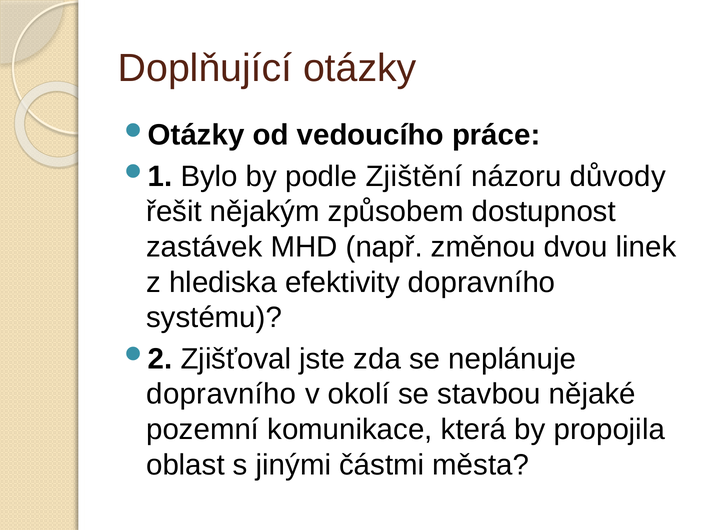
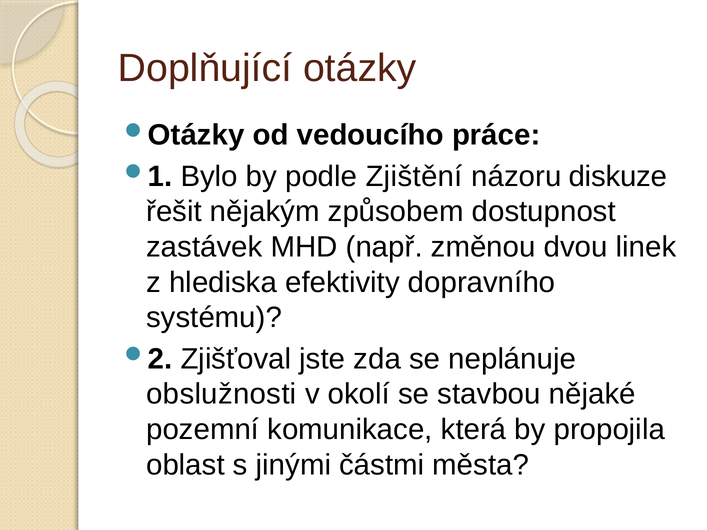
důvody: důvody -> diskuze (618, 176)
dopravního: dopravního -> obslužnosti (221, 394)
